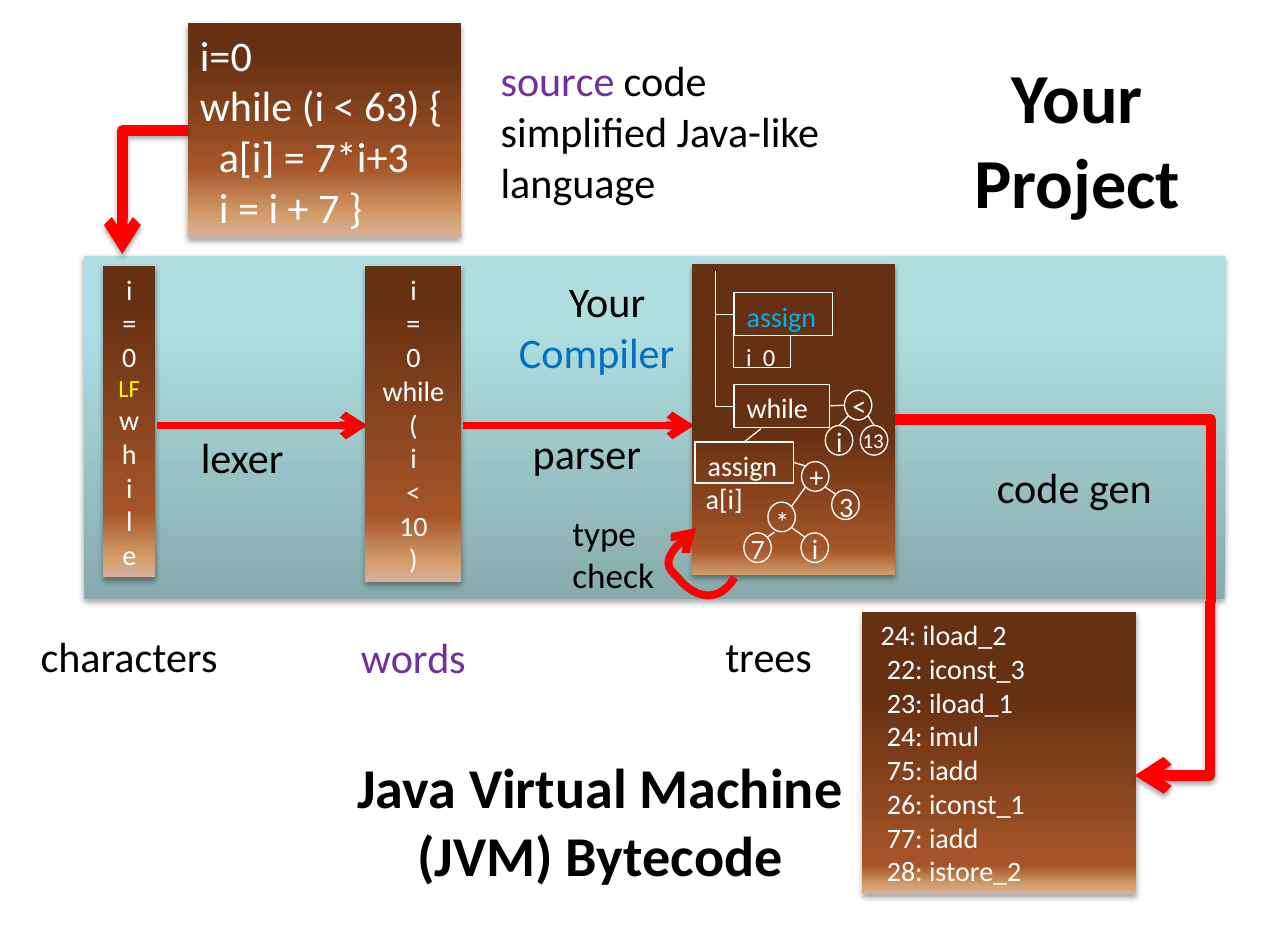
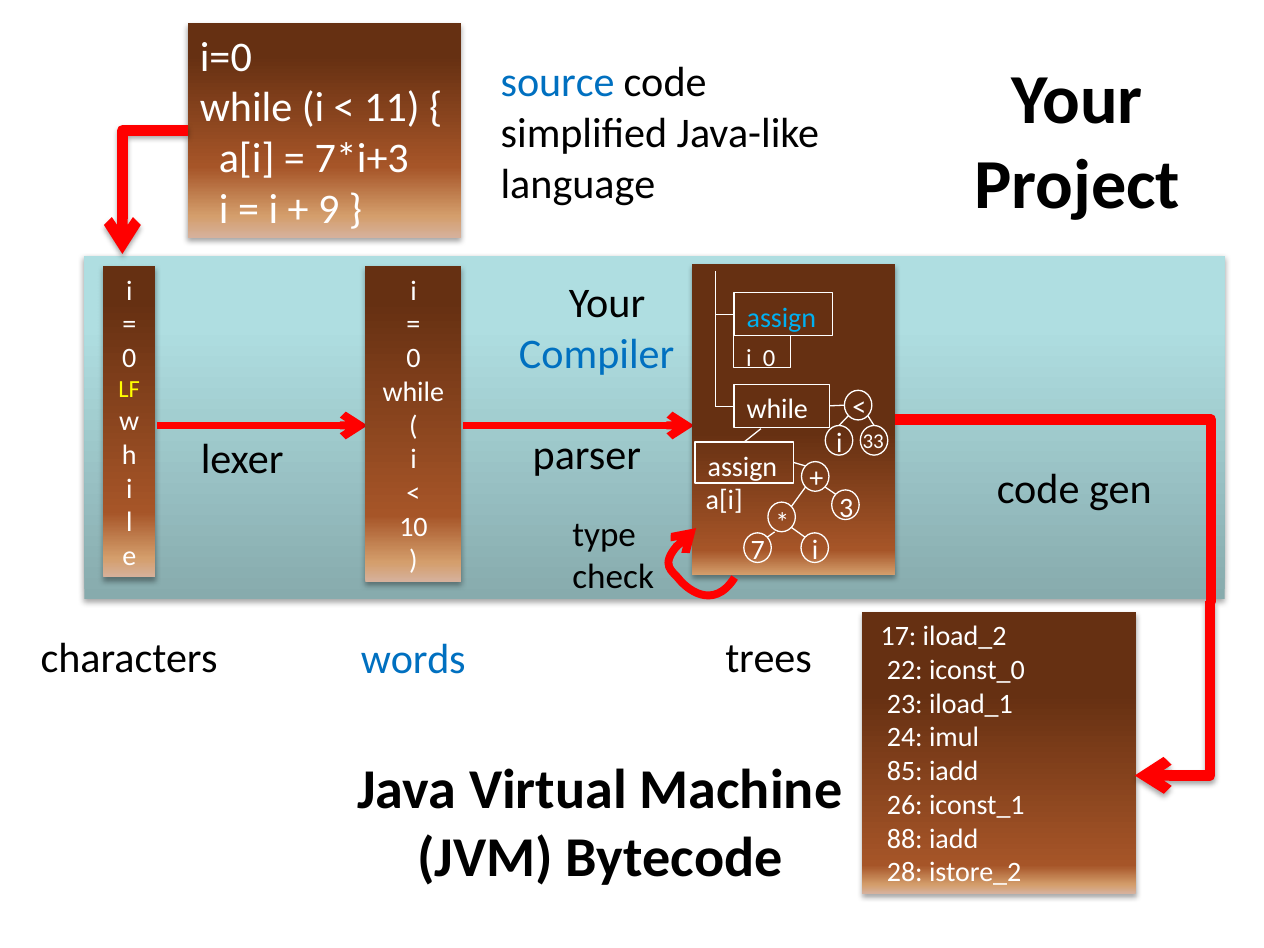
source colour: purple -> blue (558, 83)
63: 63 -> 11 (392, 108)
7: 7 -> 9 (329, 209)
13: 13 -> 33 (873, 442)
24: 24 -> 17 (899, 637)
words colour: purple -> blue (413, 659)
iconst_3: iconst_3 -> iconst_0 (977, 670)
75: 75 -> 85 (905, 771)
77: 77 -> 88 (905, 839)
